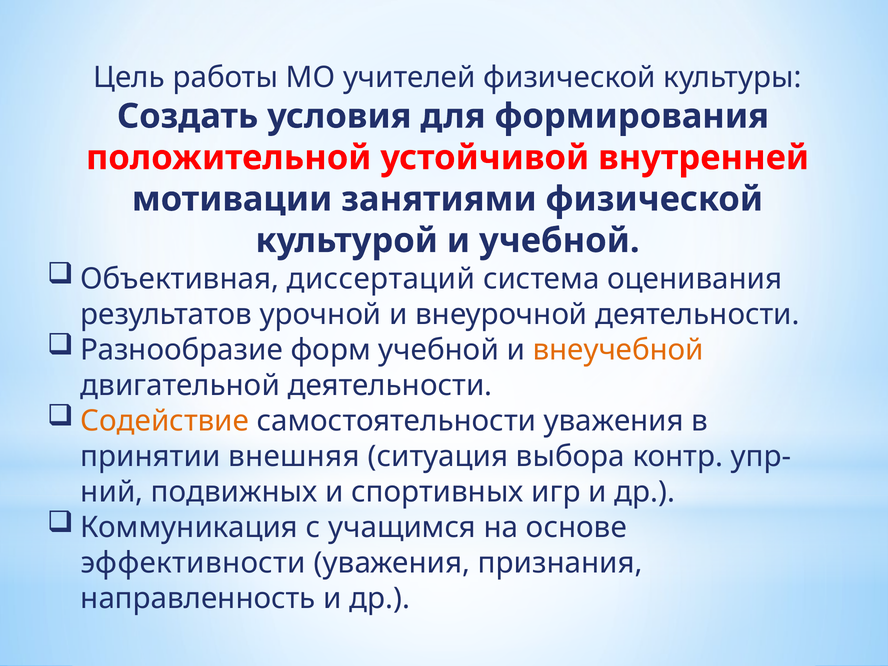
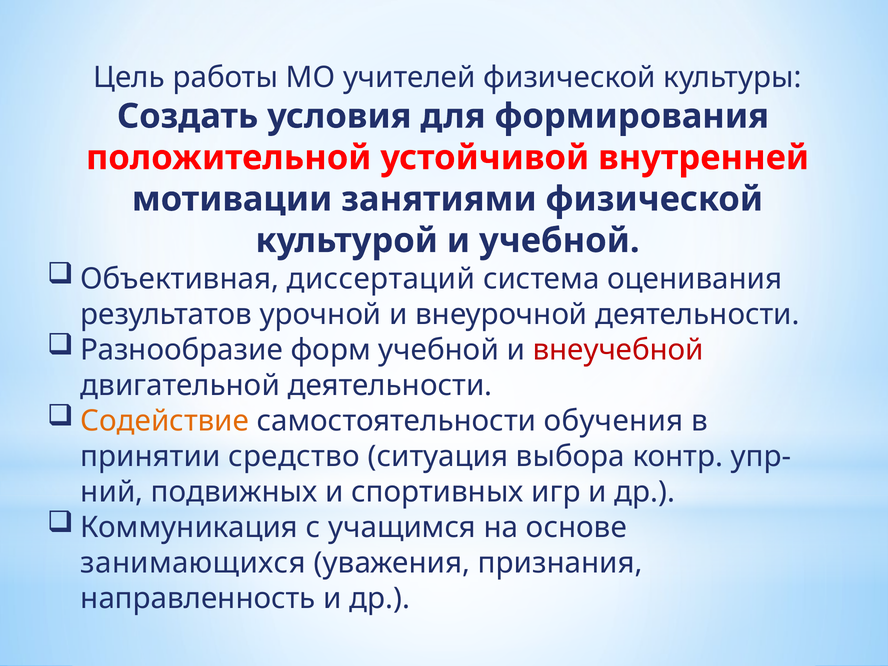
внеучебной colour: orange -> red (618, 350)
самостоятельности уважения: уважения -> обучения (614, 421)
внешняя: внешняя -> средство (294, 456)
эффективности: эффективности -> занимающихся (193, 563)
